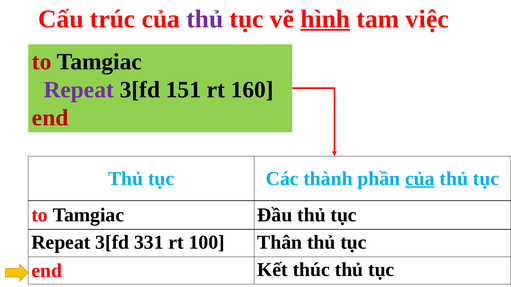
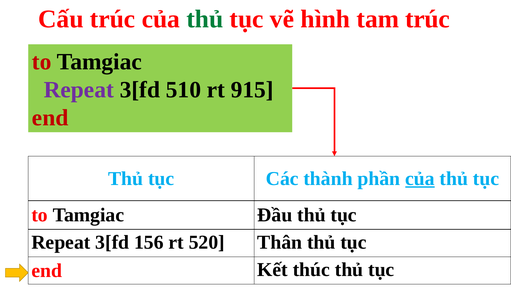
thủ colour: purple -> green (205, 19)
hình underline: present -> none (325, 19)
tam việc: việc -> trúc (428, 19)
151: 151 -> 510 (183, 90)
160: 160 -> 915 (252, 90)
331: 331 -> 156 (149, 243)
100: 100 -> 520 (207, 243)
